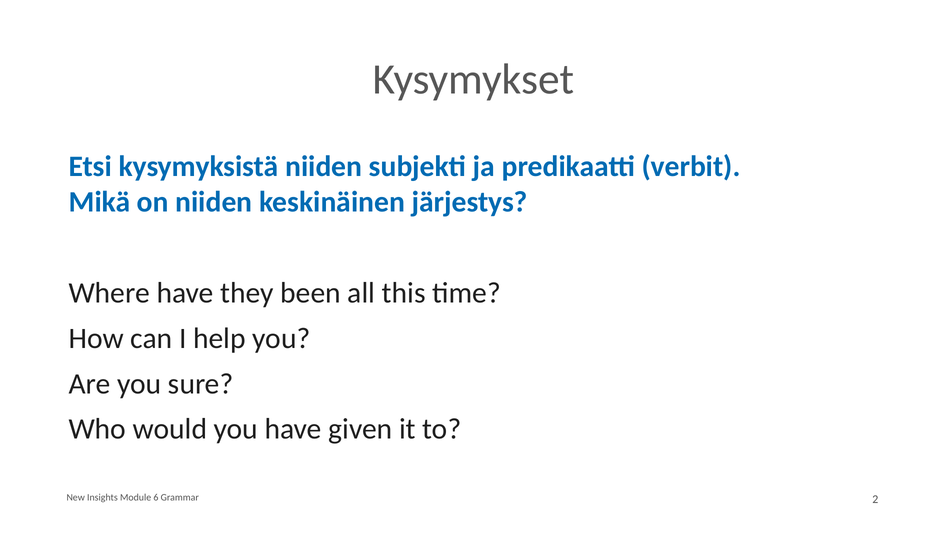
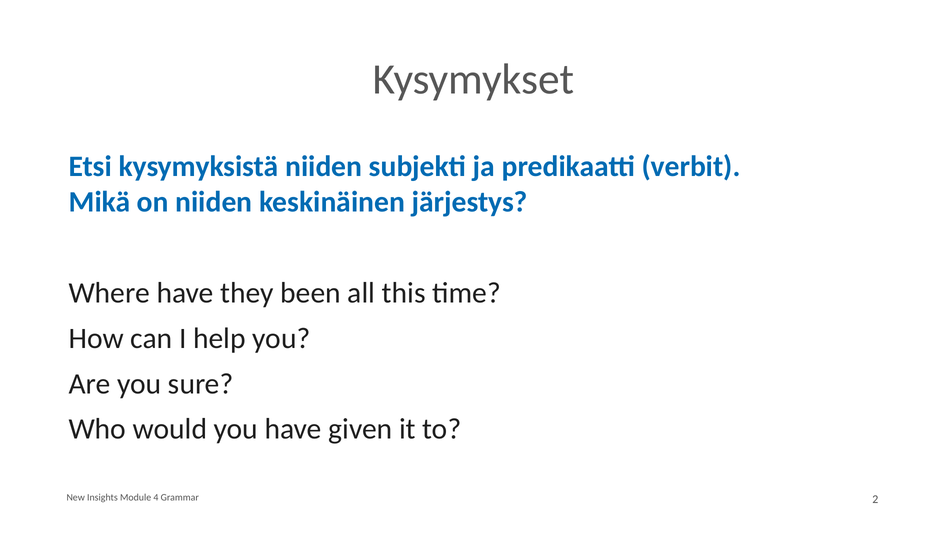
6: 6 -> 4 (156, 497)
